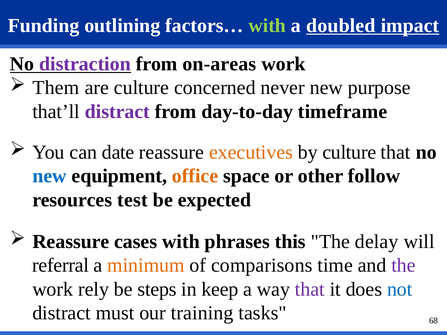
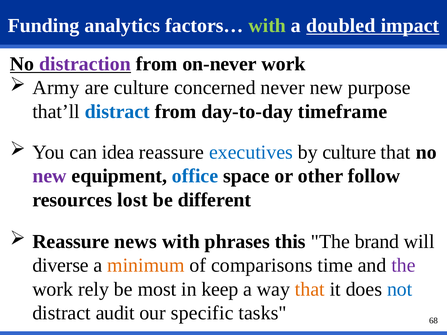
outlining: outlining -> analytics (122, 26)
on-areas: on-areas -> on-never (220, 64)
Them: Them -> Army (56, 88)
distract colour: purple -> blue (117, 112)
date: date -> idea (118, 152)
executives colour: orange -> blue (251, 152)
new colour: blue -> purple (49, 176)
office colour: orange -> blue (195, 176)
test: test -> lost (132, 200)
expected: expected -> different (214, 200)
cases: cases -> news (136, 242)
delay: delay -> brand (377, 242)
referral: referral -> diverse (61, 266)
steps: steps -> most (157, 289)
that colour: purple -> orange (310, 289)
must: must -> audit (115, 313)
training: training -> specific (202, 313)
